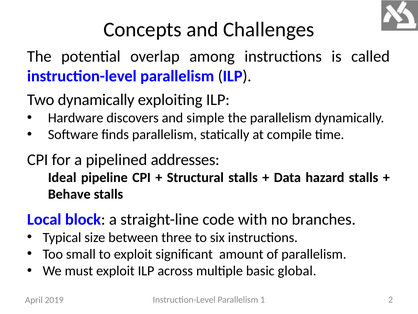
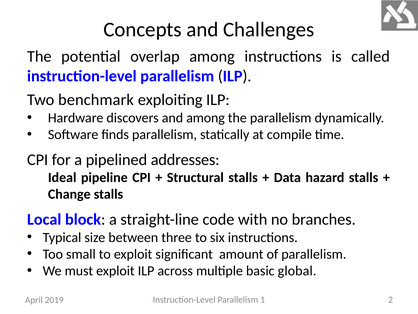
Two dynamically: dynamically -> benchmark (96, 100)
and simple: simple -> among (206, 118)
Behave: Behave -> Change (69, 194)
